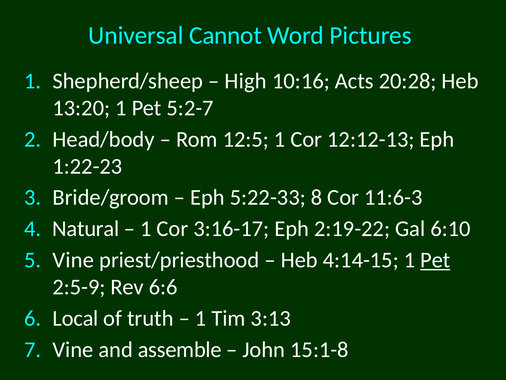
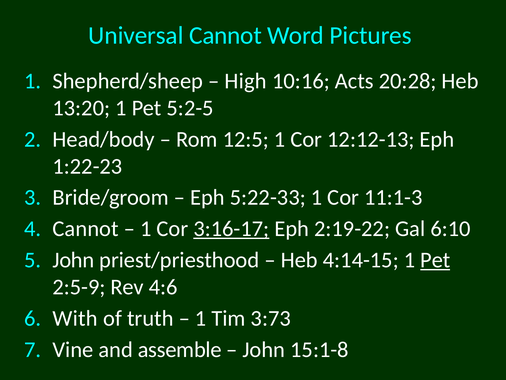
5:2-7: 5:2-7 -> 5:2-5 (190, 108)
5:22-33 8: 8 -> 1 (317, 197)
11:6-3: 11:6-3 -> 11:1-3 (393, 197)
Natural: Natural -> Cannot (86, 228)
3:16-17 underline: none -> present (231, 228)
Vine: Vine -> John (73, 260)
6:6: 6:6 -> 4:6 (163, 287)
Local: Local -> With (75, 318)
3:13: 3:13 -> 3:73 (271, 318)
